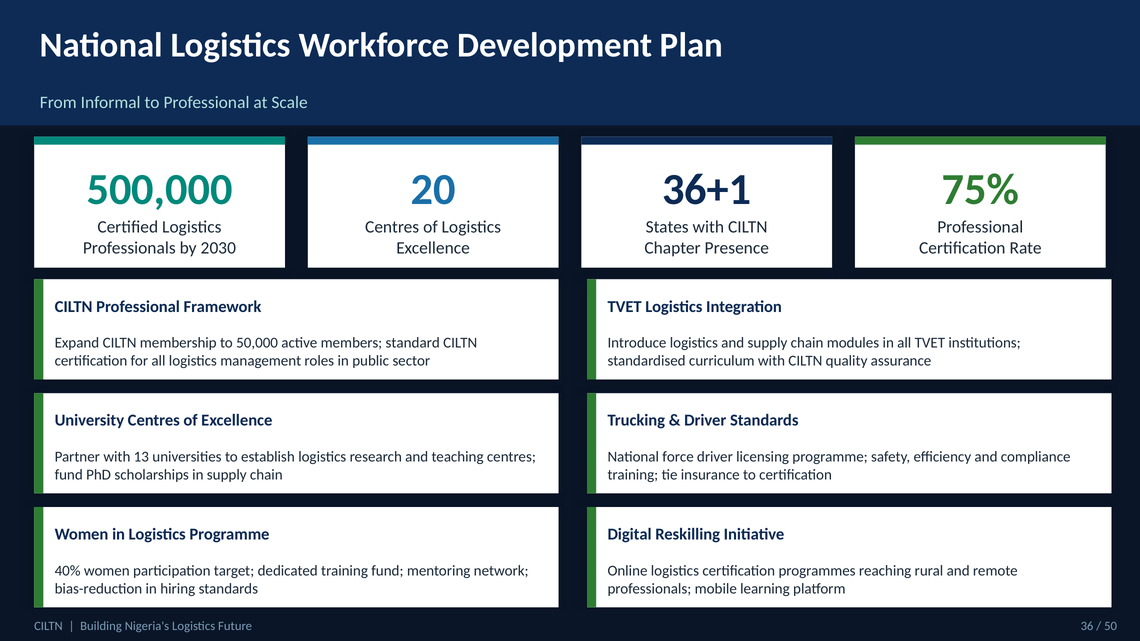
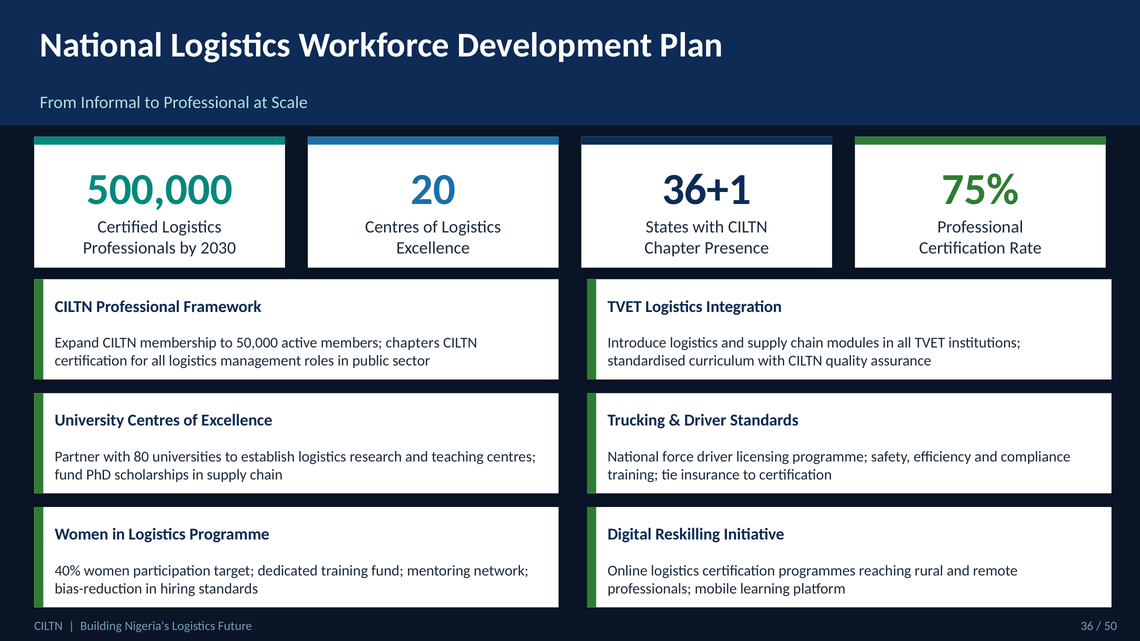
standard: standard -> chapters (413, 343)
13: 13 -> 80 (141, 457)
